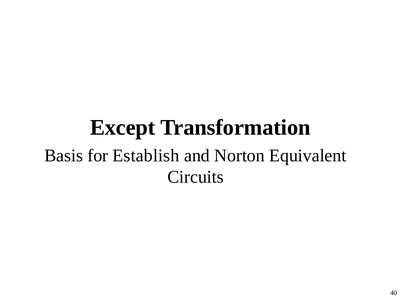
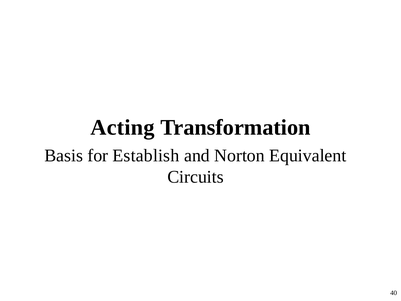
Except: Except -> Acting (123, 127)
